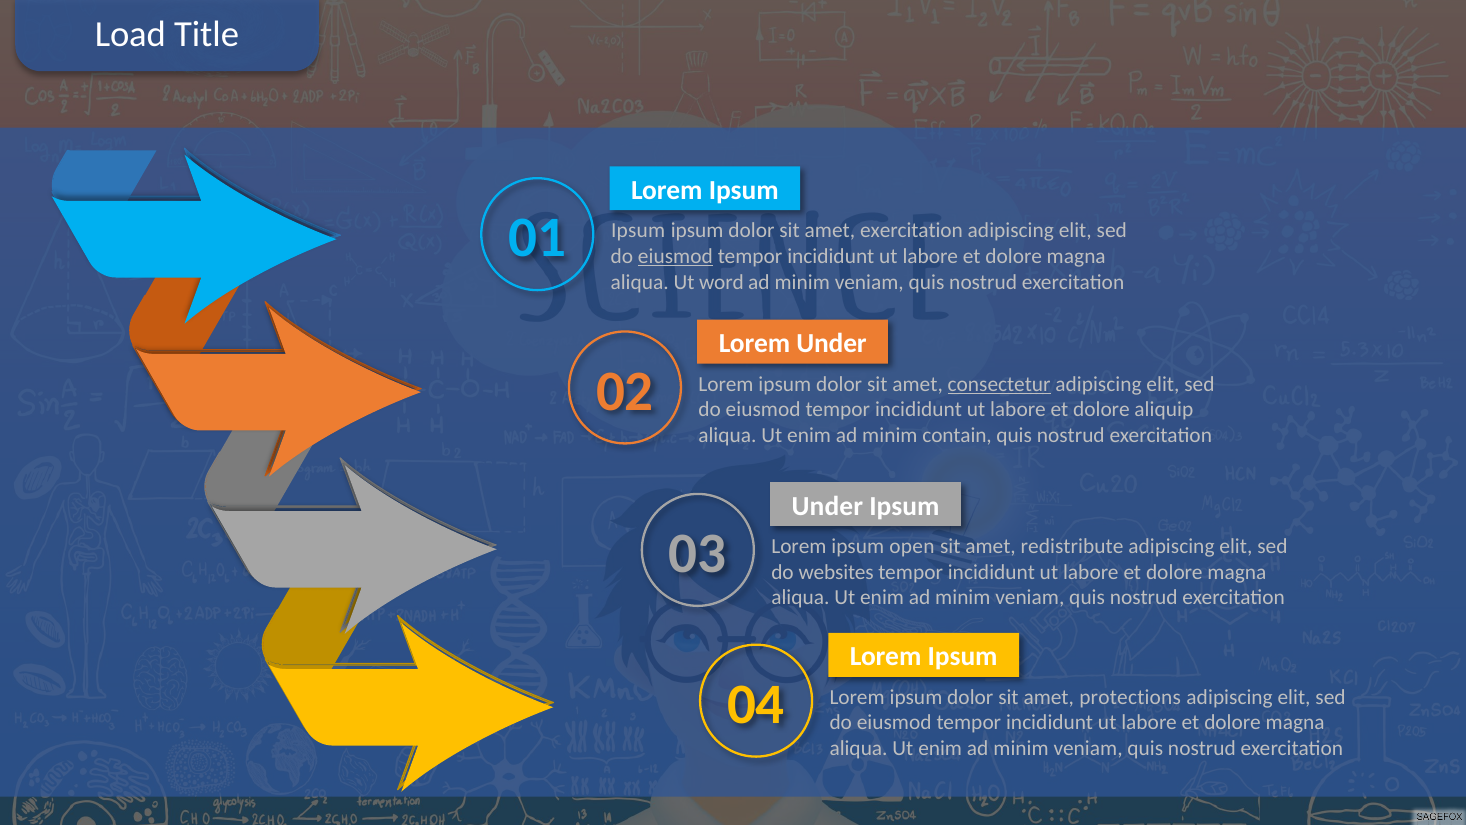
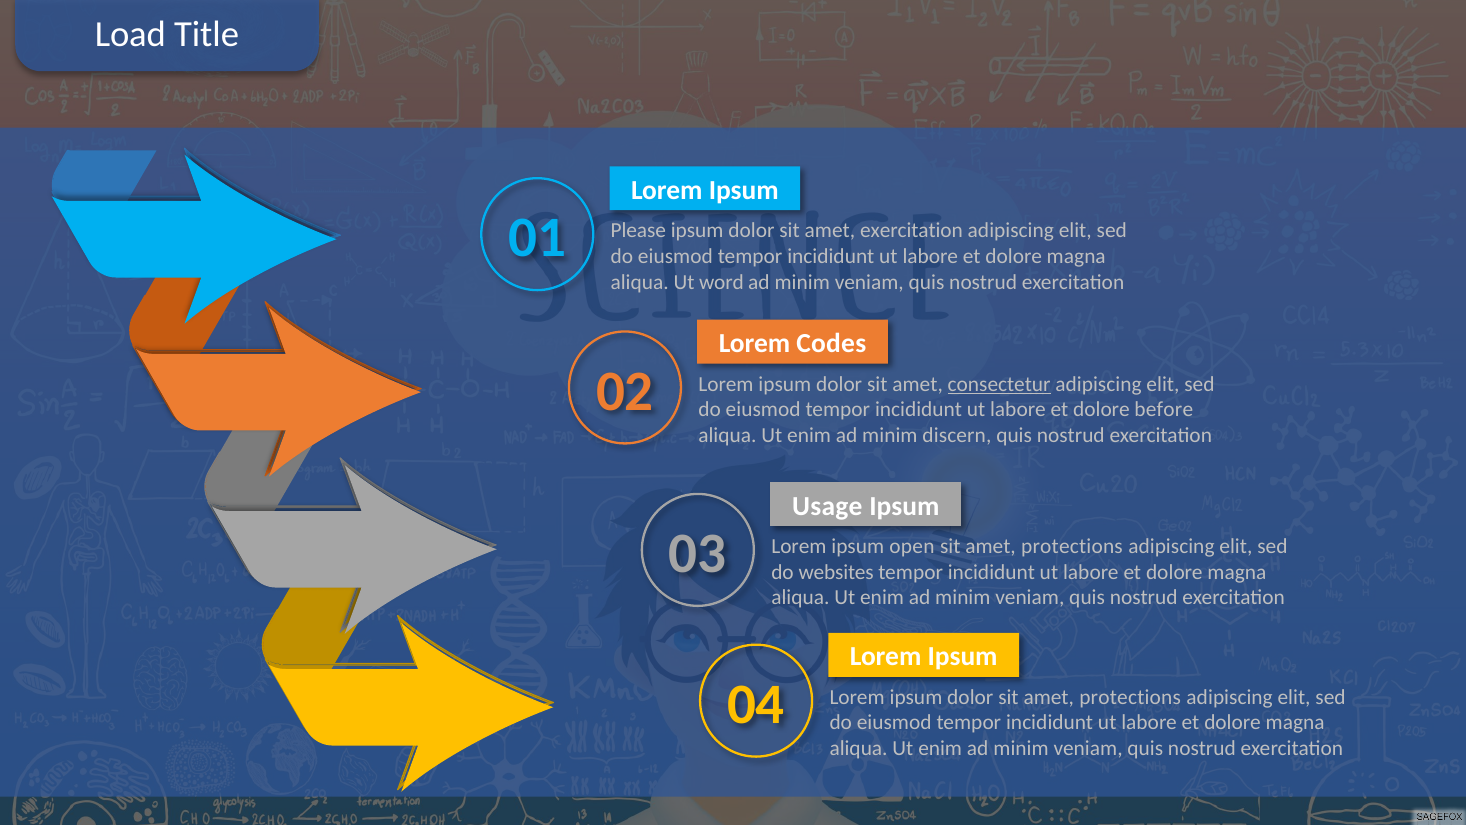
01 Ipsum: Ipsum -> Please (638, 231)
eiusmod underline: present -> none (675, 256)
Lorem Under: Under -> Codes (831, 343)
aliquip: aliquip -> before (1164, 410)
contain: contain -> discern (957, 435)
Under: Under -> Usage (827, 506)
redistribute: redistribute -> protections (1072, 546)
